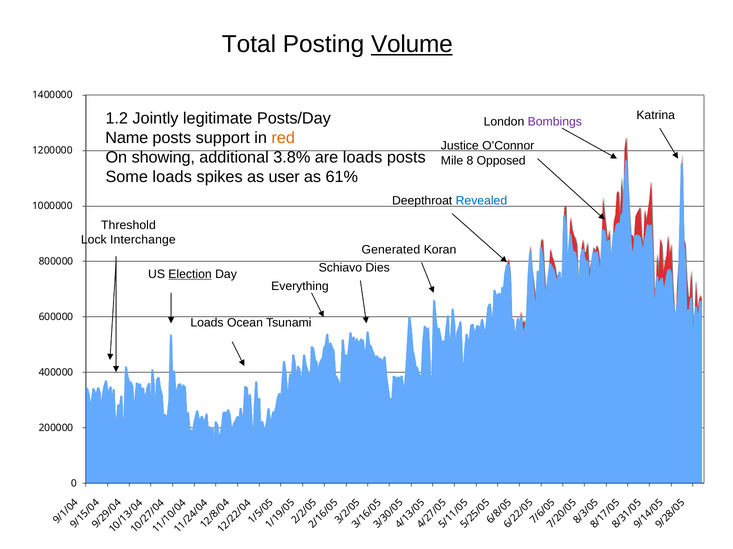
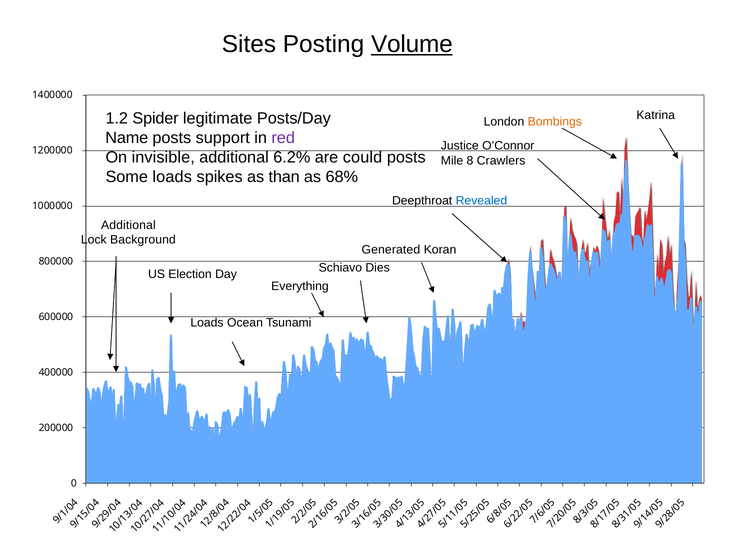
Total: Total -> Sites (249, 44)
Jointly: Jointly -> Spider (156, 118)
Bombings colour: purple -> orange (555, 122)
red colour: orange -> purple (283, 138)
showing: showing -> invisible (163, 157)
3.8%: 3.8% -> 6.2% (292, 157)
are loads: loads -> could (363, 157)
Opposed: Opposed -> Crawlers (501, 161)
user: user -> than (284, 177)
61%: 61% -> 68% (342, 177)
Threshold: Threshold -> Additional (128, 226)
Interchange: Interchange -> Background (143, 240)
Election underline: present -> none (190, 274)
